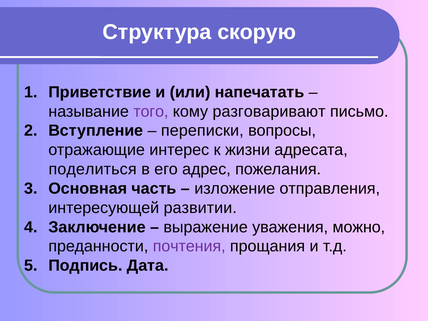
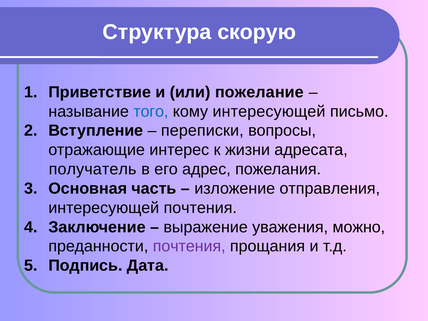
напечатать: напечатать -> пожелание (259, 92)
того colour: purple -> blue (151, 111)
кому разговаривают: разговаривают -> интересующей (269, 111)
поделиться: поделиться -> получатель (93, 169)
интересующей развитии: развитии -> почтения (200, 208)
